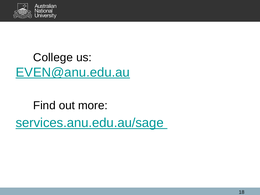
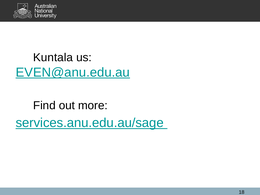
College: College -> Kuntala (53, 57)
